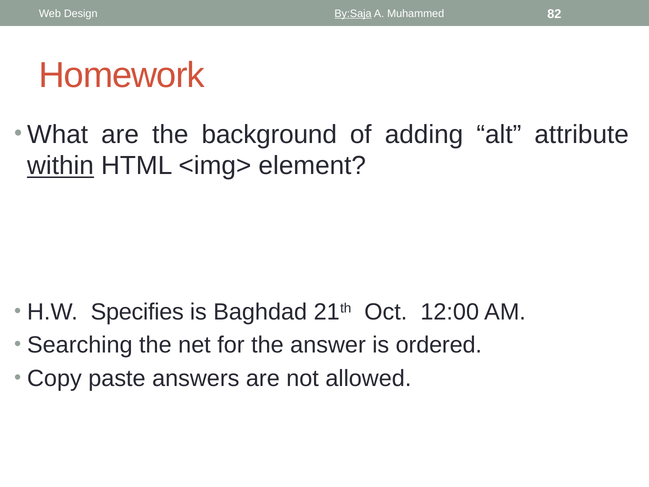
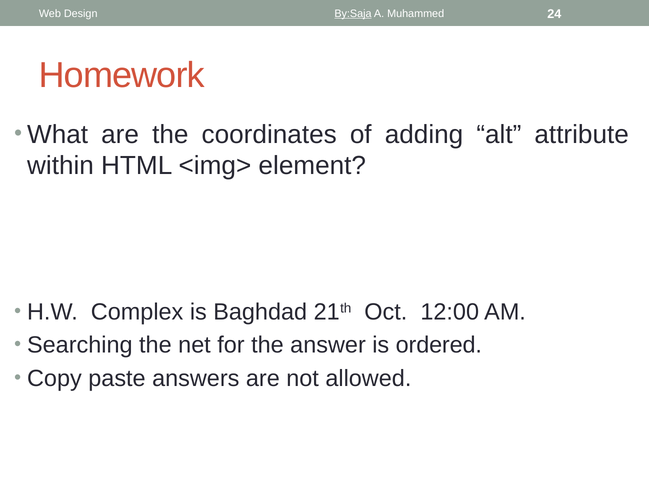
82: 82 -> 24 (554, 14)
background: background -> coordinates (269, 134)
within underline: present -> none (61, 166)
Specifies: Specifies -> Complex (137, 312)
